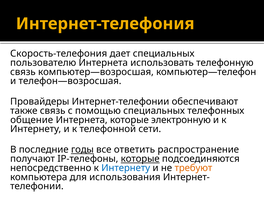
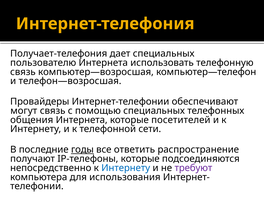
Скорость-телефония: Скорость-телефония -> Получает-телефония (59, 54)
также: также -> могут (24, 111)
общение: общение -> общения (32, 120)
электронную: электронную -> посетителей (181, 120)
которые underline: present -> none (140, 159)
требуют colour: orange -> purple (193, 168)
